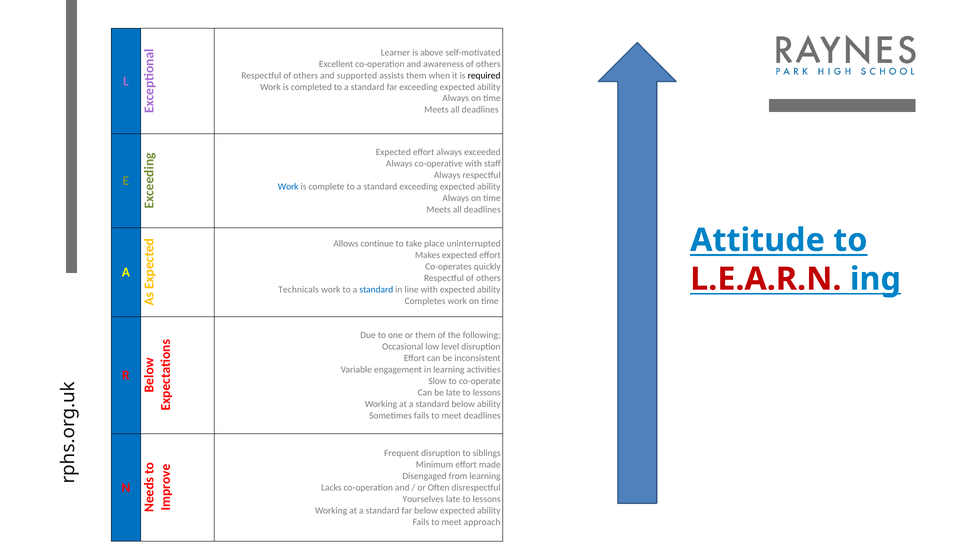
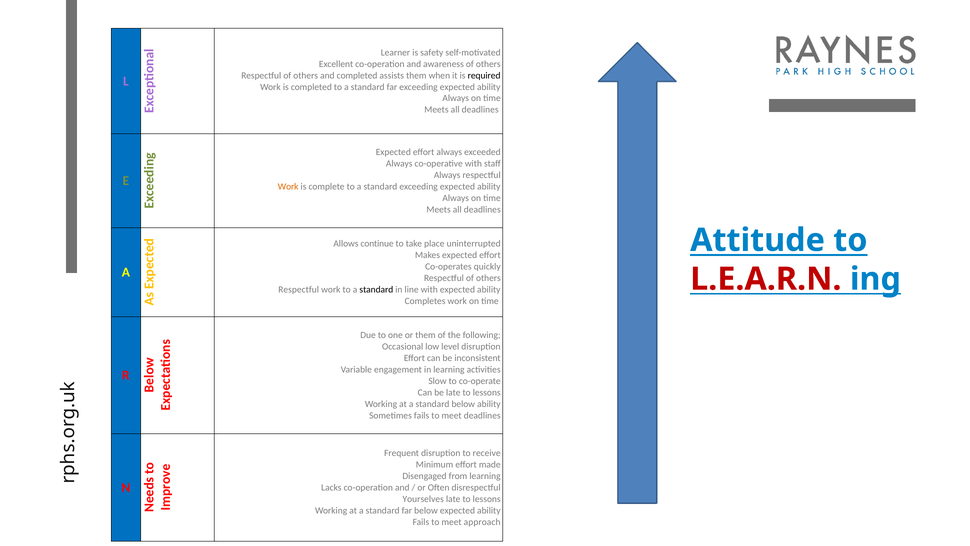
above: above -> safety (432, 52)
and supported: supported -> completed (357, 75)
Work colour: blue -> orange (288, 187)
Technicals: Technicals -> Respectful (299, 289)
standard colour: blue -> black (376, 289)
siblings: siblings -> receive (487, 453)
